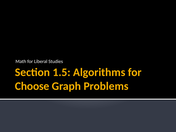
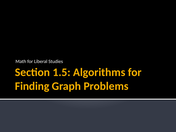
Choose: Choose -> Finding (32, 86)
